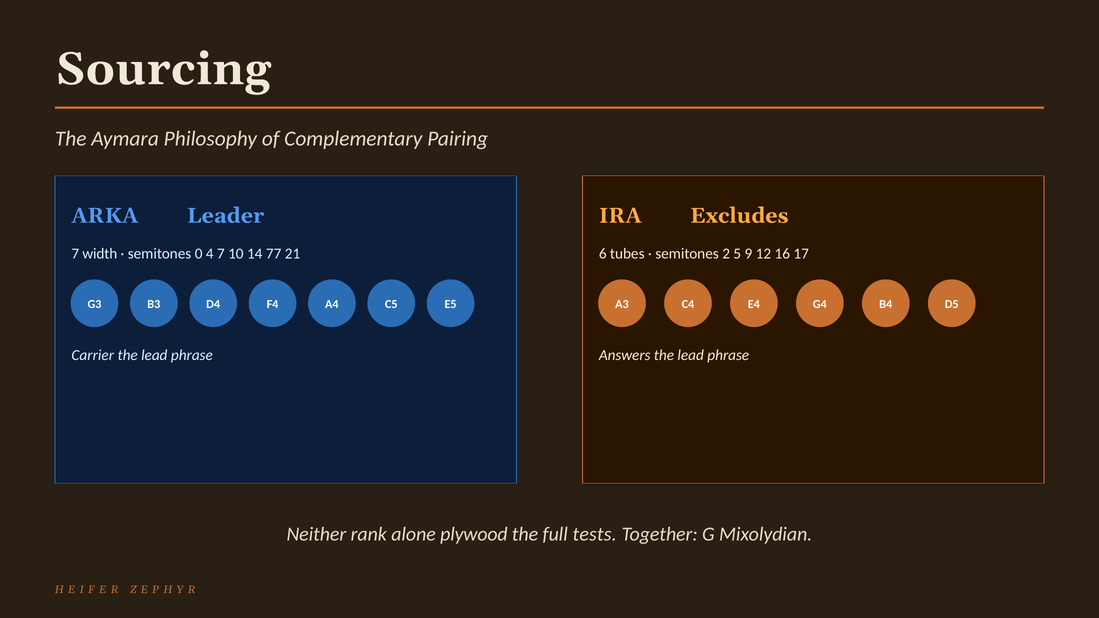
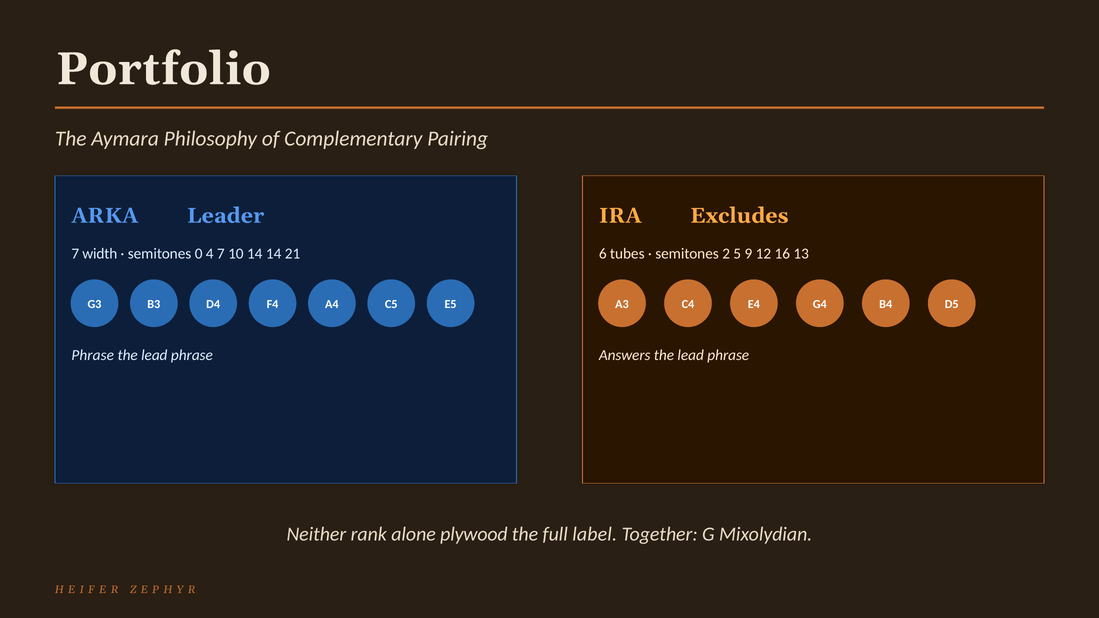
Sourcing: Sourcing -> Portfolio (163, 69)
14 77: 77 -> 14 (274, 254)
17: 17 -> 13 (801, 254)
Carrier: Carrier -> Phrase (93, 355)
tests: tests -> label (595, 534)
